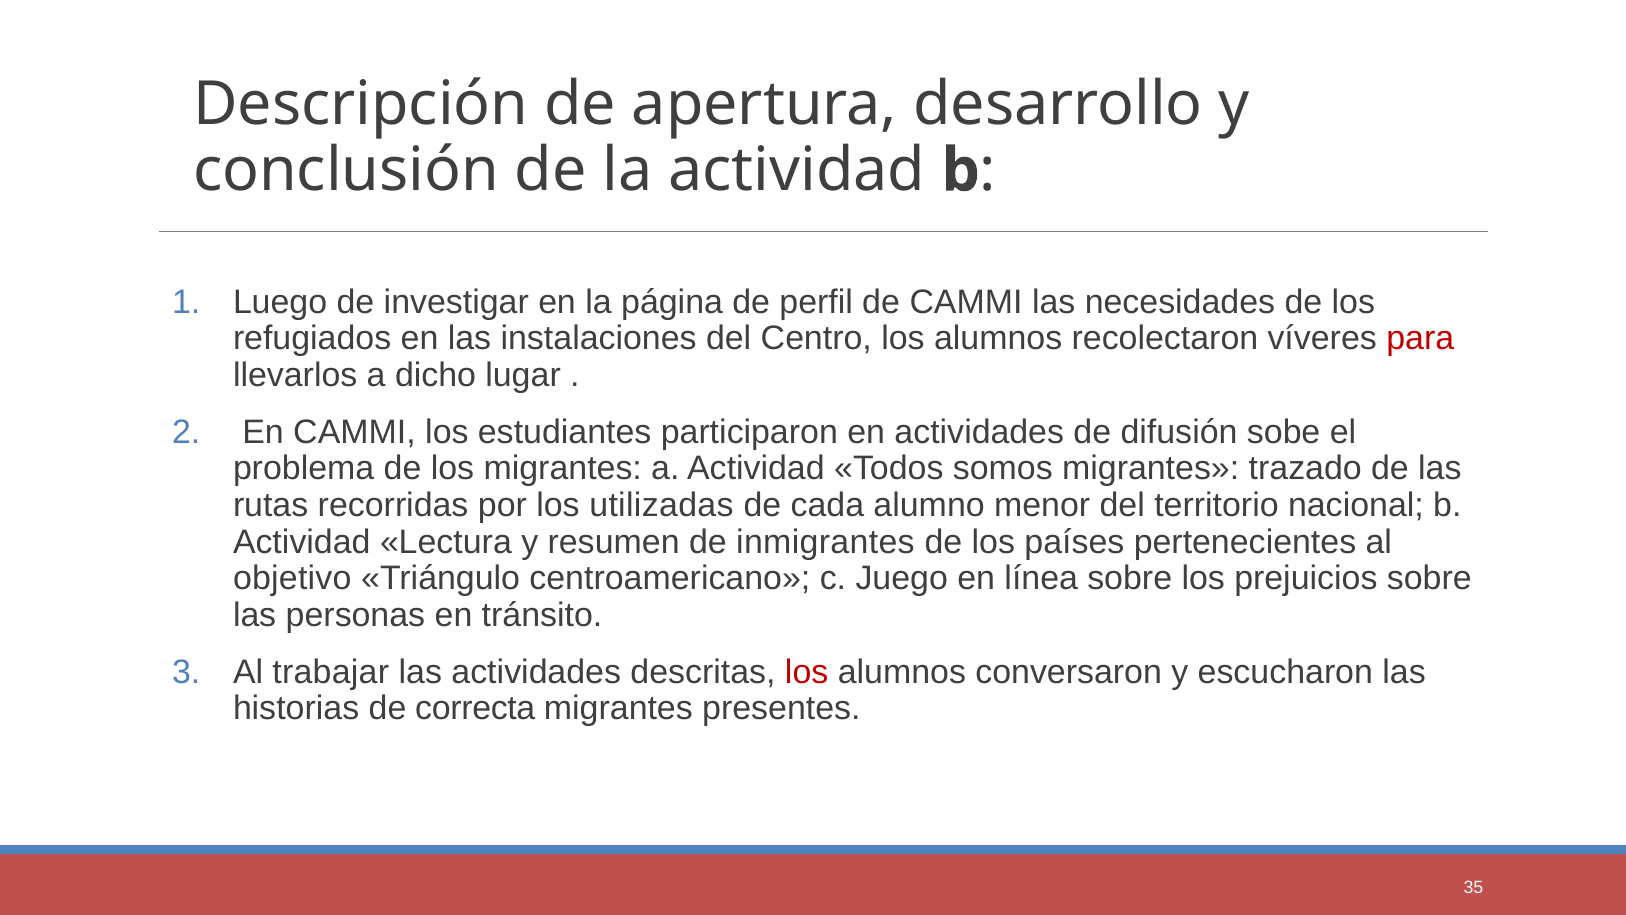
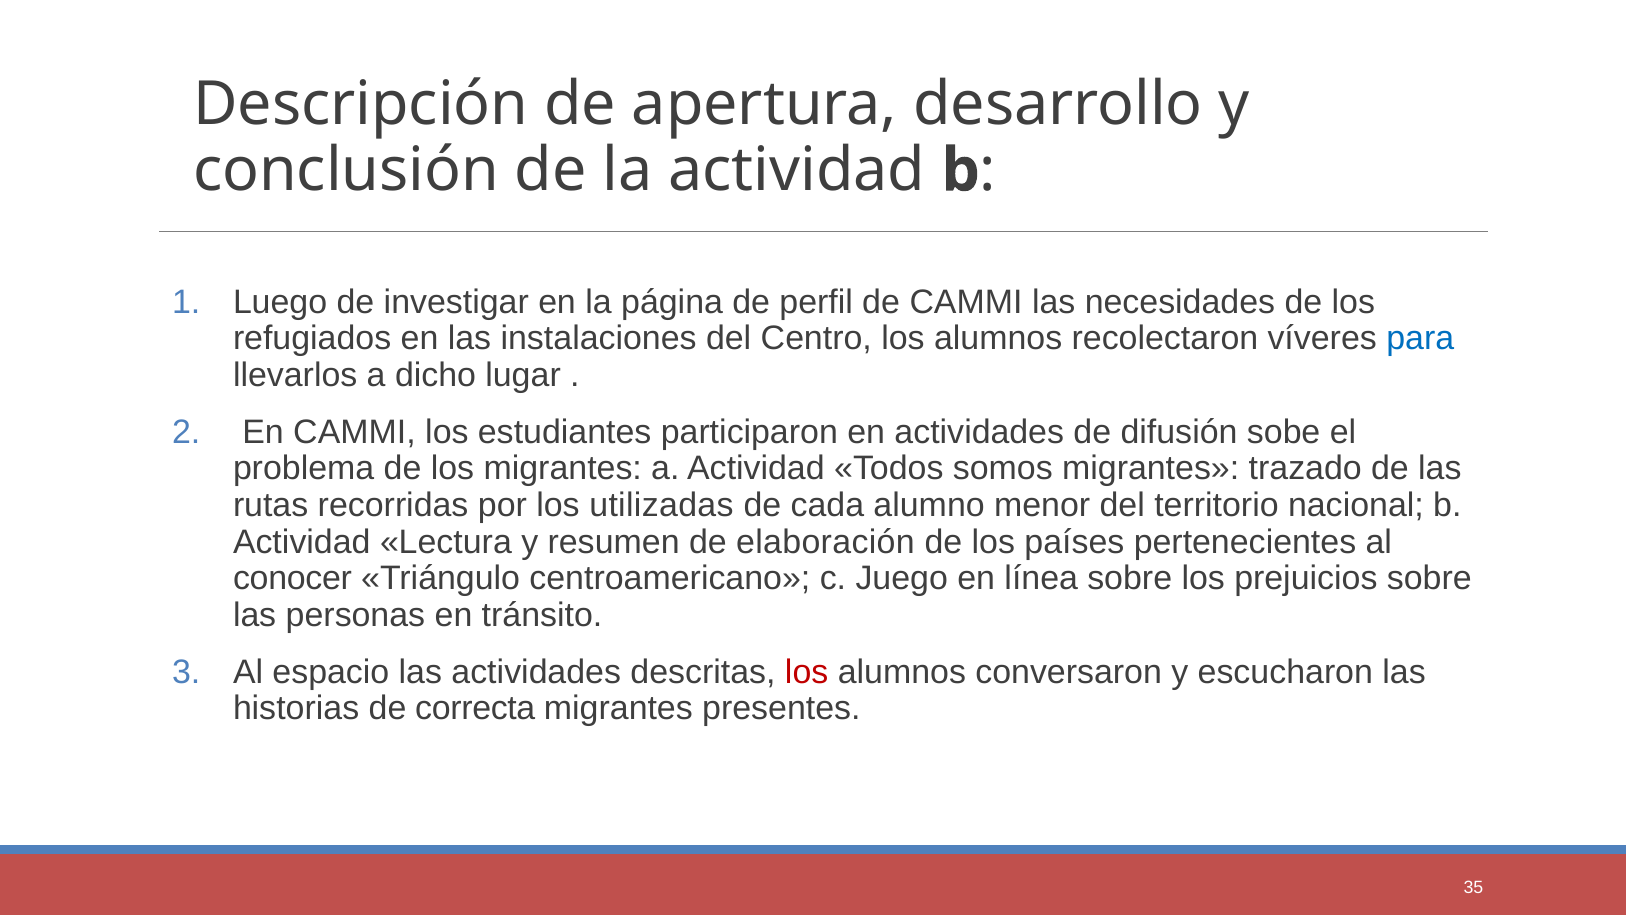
para colour: red -> blue (1420, 338)
inmigrantes: inmigrantes -> elaboración (825, 542)
objetivo: objetivo -> conocer (292, 578)
trabajar: trabajar -> espacio (331, 672)
